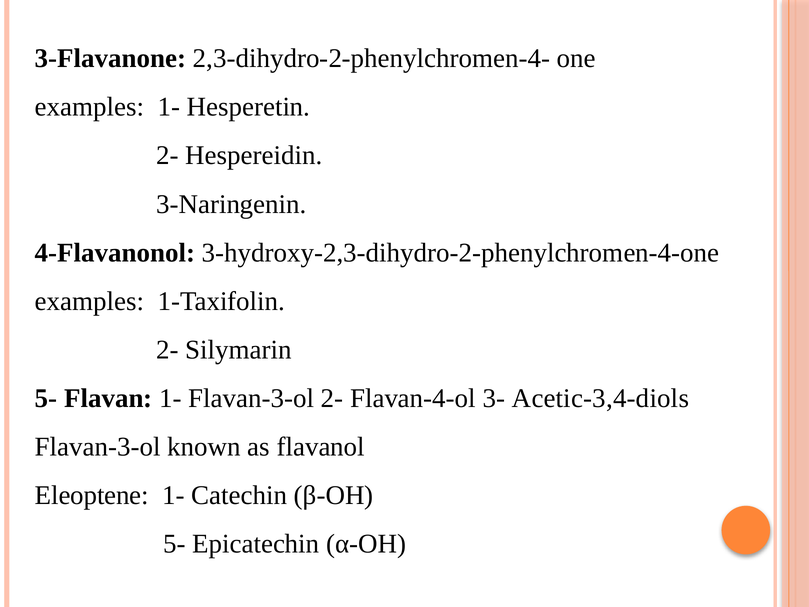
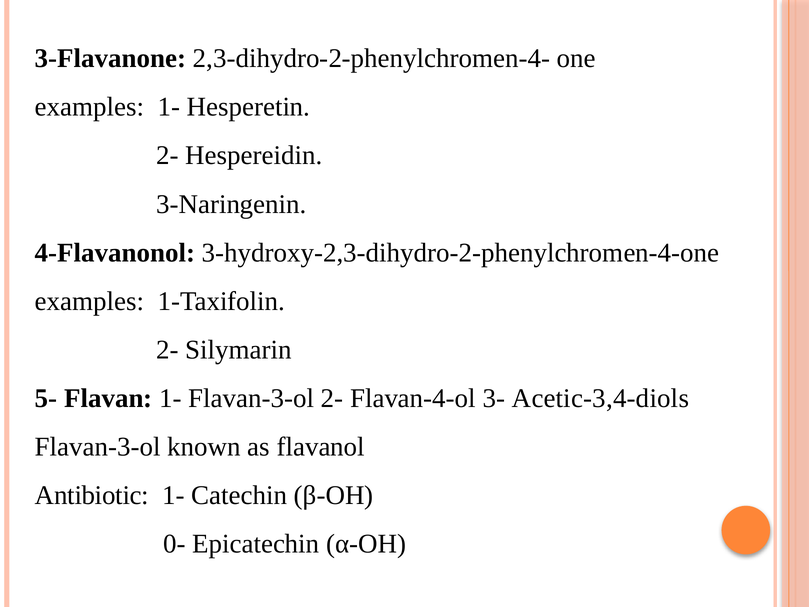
Eleoptene: Eleoptene -> Antibiotic (92, 495)
5-: 5- -> 0- (174, 544)
